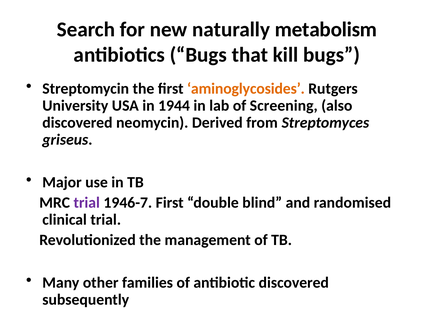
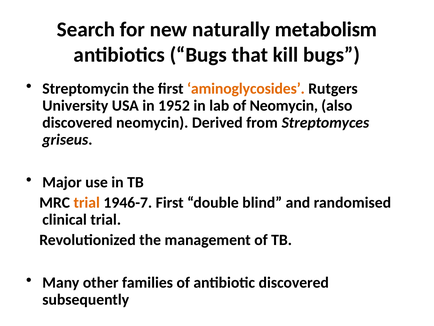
1944: 1944 -> 1952 (174, 106)
of Screening: Screening -> Neomycin (284, 106)
trial colour: purple -> orange (87, 202)
